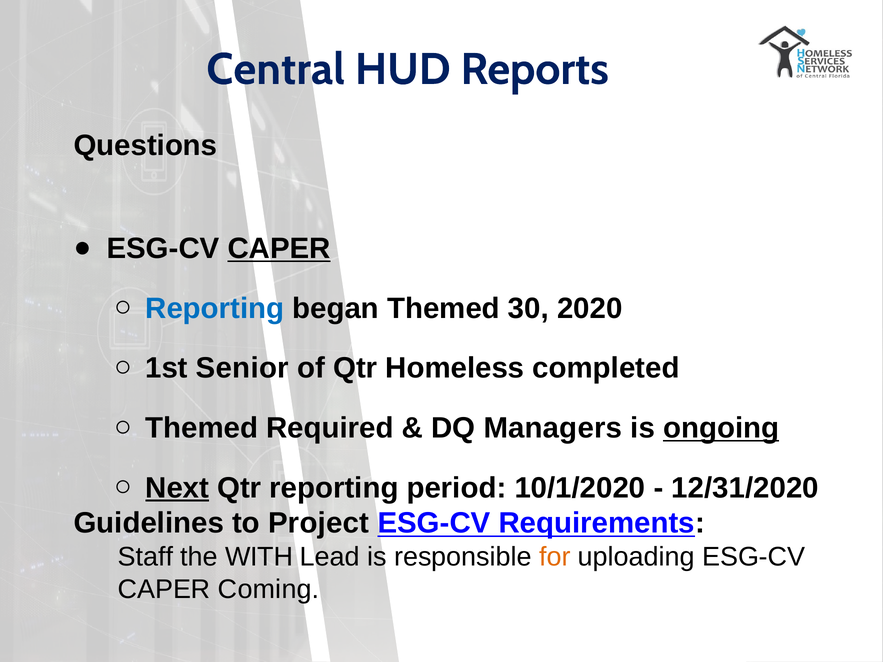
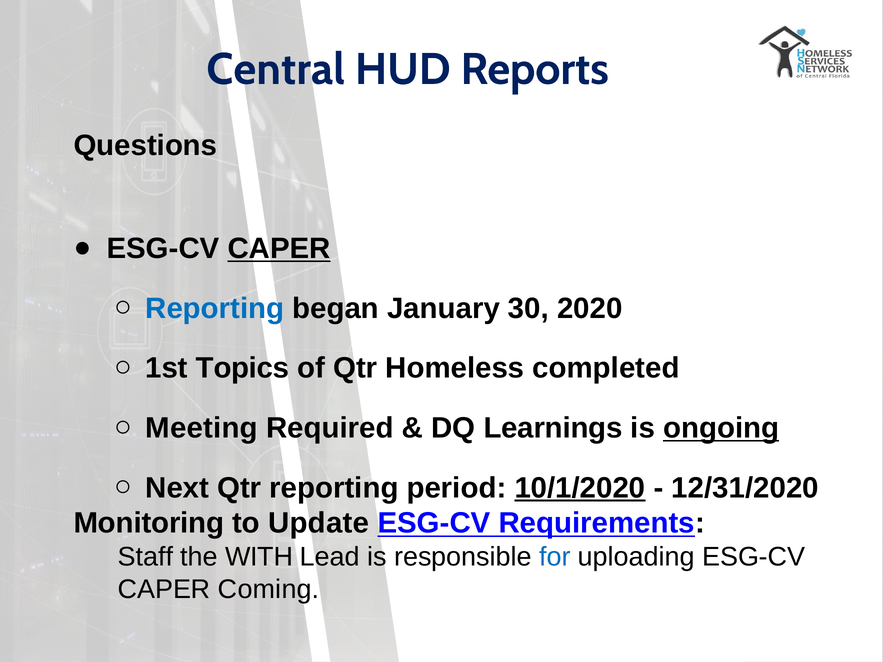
began Themed: Themed -> January (443, 309)
Senior: Senior -> Topics (243, 368)
Themed: Themed -> Meeting (202, 428)
Managers: Managers -> Learnings (553, 428)
Next underline: present -> none (177, 488)
10/1/2020 underline: none -> present (580, 488)
Guidelines: Guidelines -> Monitoring (149, 523)
Project: Project -> Update (319, 523)
for colour: orange -> blue (555, 557)
